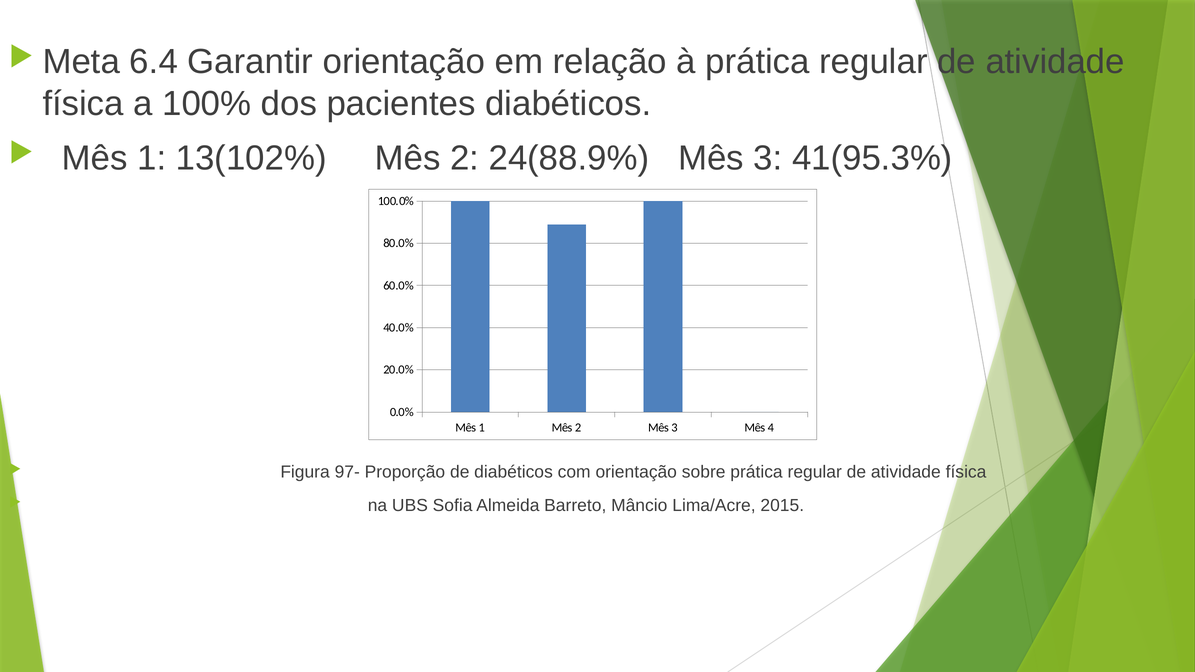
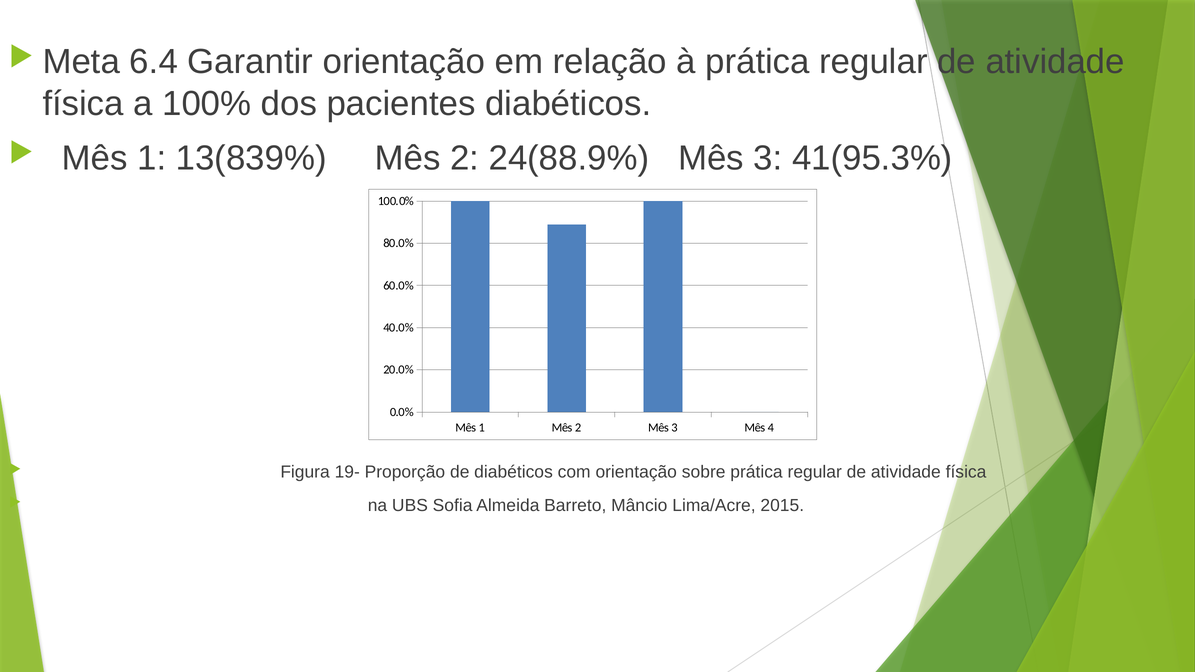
13(102%: 13(102% -> 13(839% (251, 158)
97-: 97- -> 19- (347, 472)
